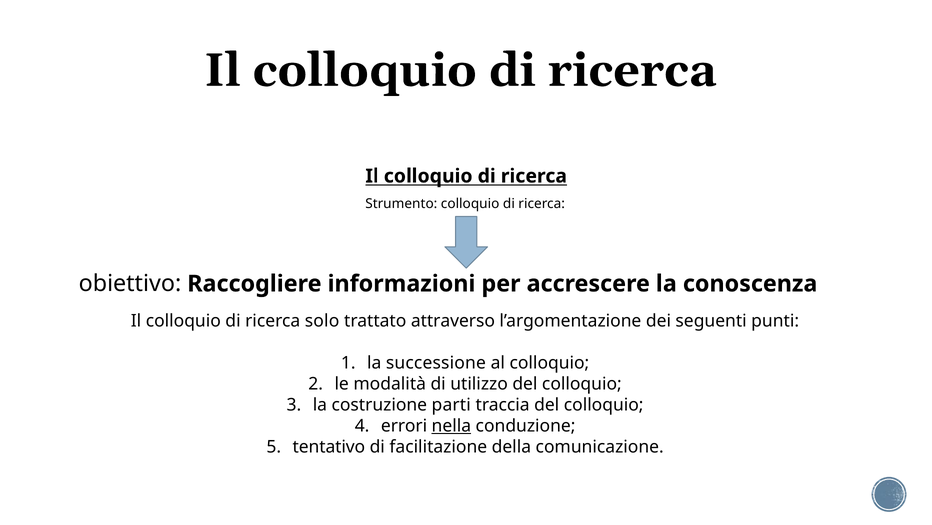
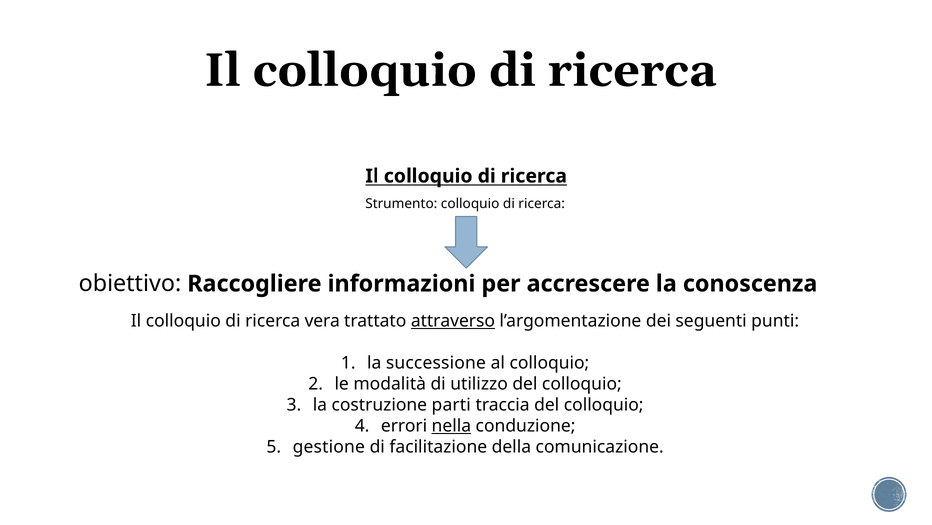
solo: solo -> vera (322, 320)
attraverso underline: none -> present (453, 320)
tentativo: tentativo -> gestione (329, 446)
